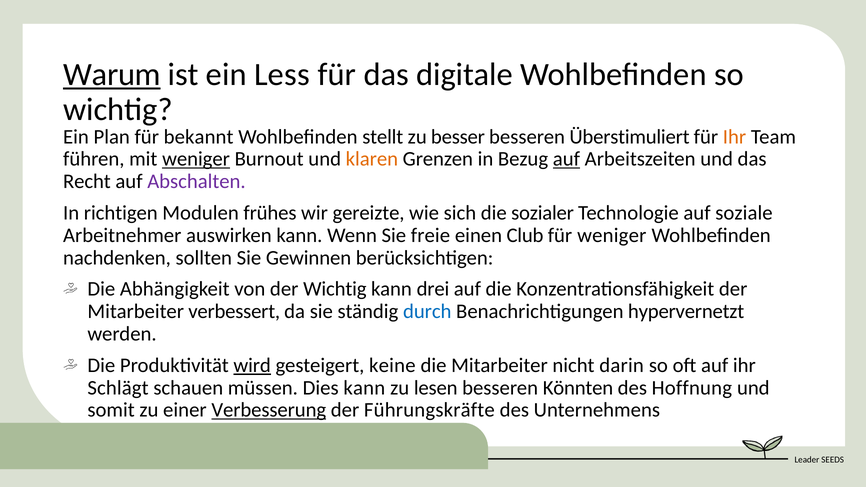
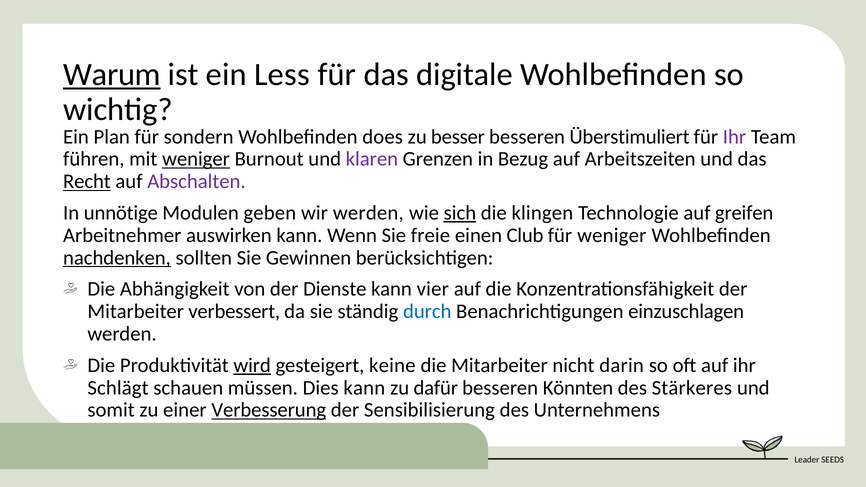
bekannt: bekannt -> sondern (199, 137)
stellt: stellt -> does (383, 137)
Ihr colour: orange -> purple (735, 137)
klaren colour: orange -> purple (372, 159)
auf underline: present -> none (566, 159)
Recht underline: none -> present (87, 182)
richtigen: richtigen -> unnötige (121, 213)
frühes: frühes -> geben (270, 213)
wir gereizte: gereizte -> werden (368, 213)
sich underline: none -> present (460, 213)
sozialer: sozialer -> klingen (542, 213)
soziale: soziale -> greifen (744, 213)
nachdenken underline: none -> present (117, 258)
der Wichtig: Wichtig -> Dienste (335, 289)
drei: drei -> vier (433, 289)
hypervernetzt: hypervernetzt -> einzuschlagen (686, 312)
lesen: lesen -> dafür (436, 388)
Hoffnung: Hoffnung -> Stärkeres (692, 388)
Führungskräfte: Führungskräfte -> Sensibilisierung (429, 410)
